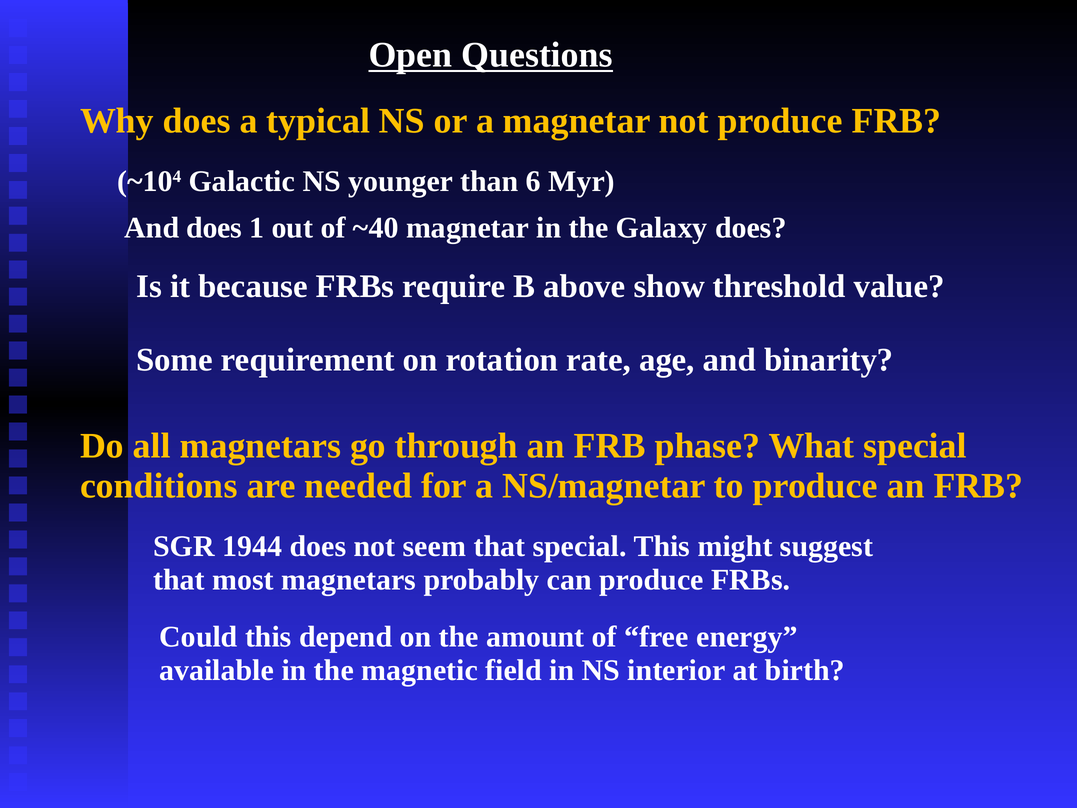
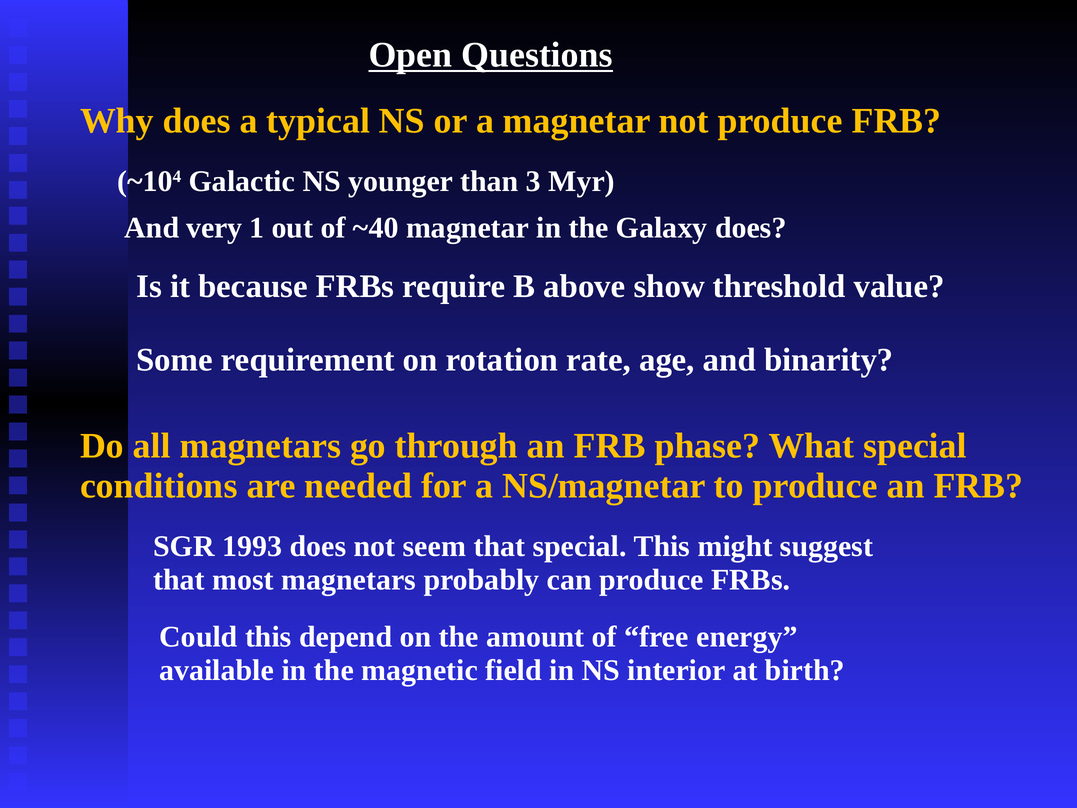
6: 6 -> 3 (533, 181)
And does: does -> very (214, 228)
1944: 1944 -> 1993 (252, 546)
